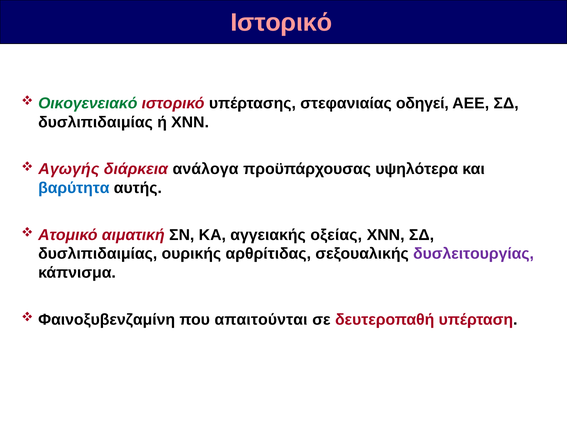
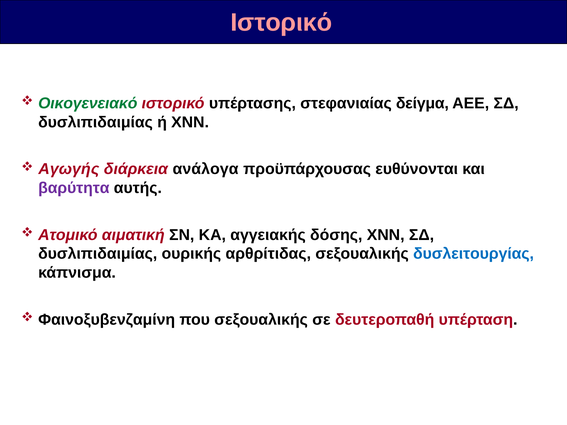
οδηγεί: οδηγεί -> δείγμα (422, 103)
υψηλότερα: υψηλότερα -> ευθύνονται (417, 169)
βαρύτητα colour: blue -> purple (74, 188)
οξείας: οξείας -> δόσης (336, 235)
δυσλειτουργίας colour: purple -> blue (474, 254)
που απαιτούνται: απαιτούνται -> σεξουαλικής (261, 320)
